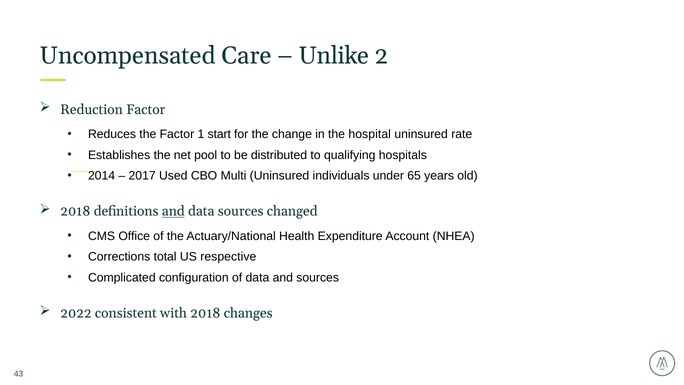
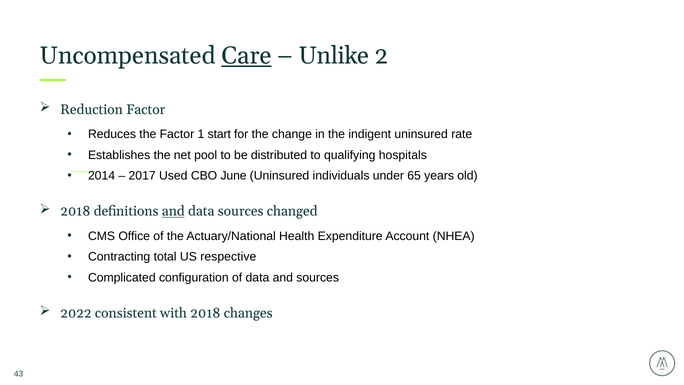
Care underline: none -> present (247, 56)
hospital: hospital -> indigent (370, 134)
Multi: Multi -> June (234, 176)
Corrections: Corrections -> Contracting (119, 257)
